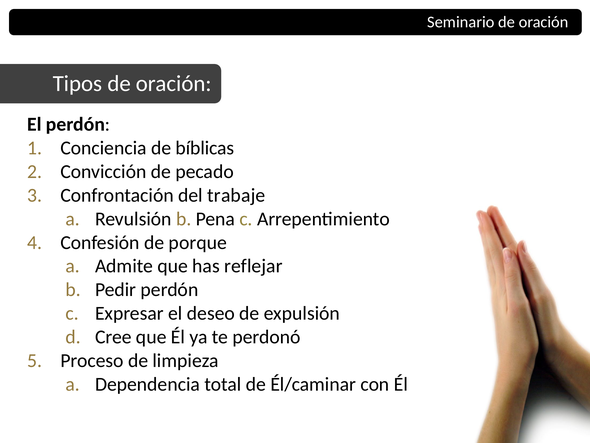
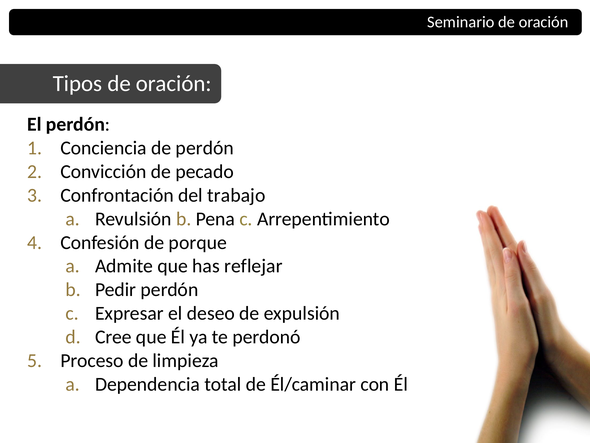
de bíblicas: bíblicas -> perdón (205, 148)
trabaje: trabaje -> trabajo (236, 195)
